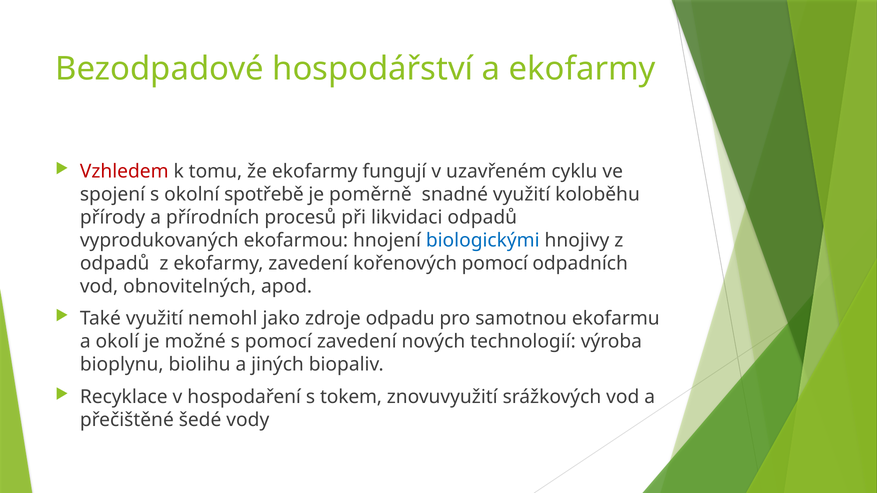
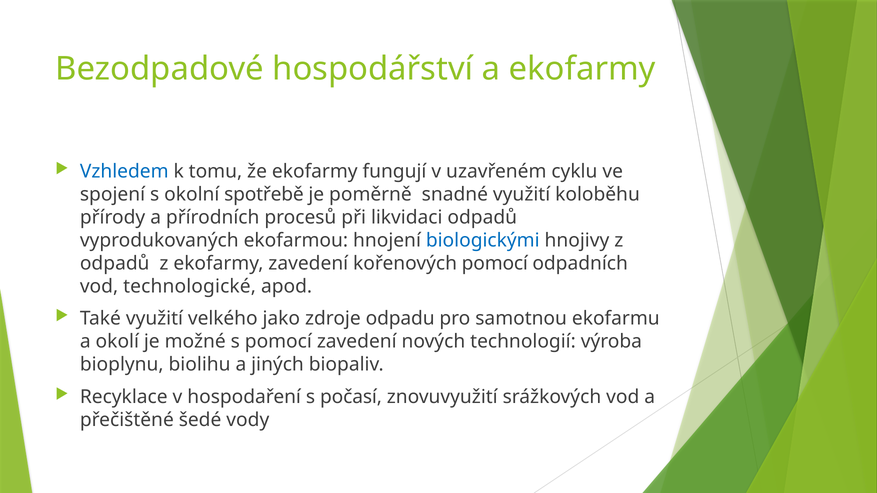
Vzhledem colour: red -> blue (124, 172)
obnovitelných: obnovitelných -> technologické (190, 287)
nemohl: nemohl -> velkého (223, 319)
tokem: tokem -> počasí (351, 397)
